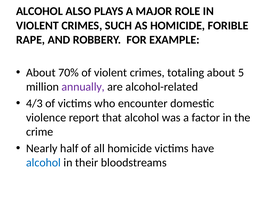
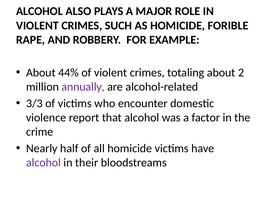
70%: 70% -> 44% (69, 73)
5: 5 -> 2 (241, 73)
4/3: 4/3 -> 3/3 (34, 103)
alcohol colour: blue -> purple (43, 163)
